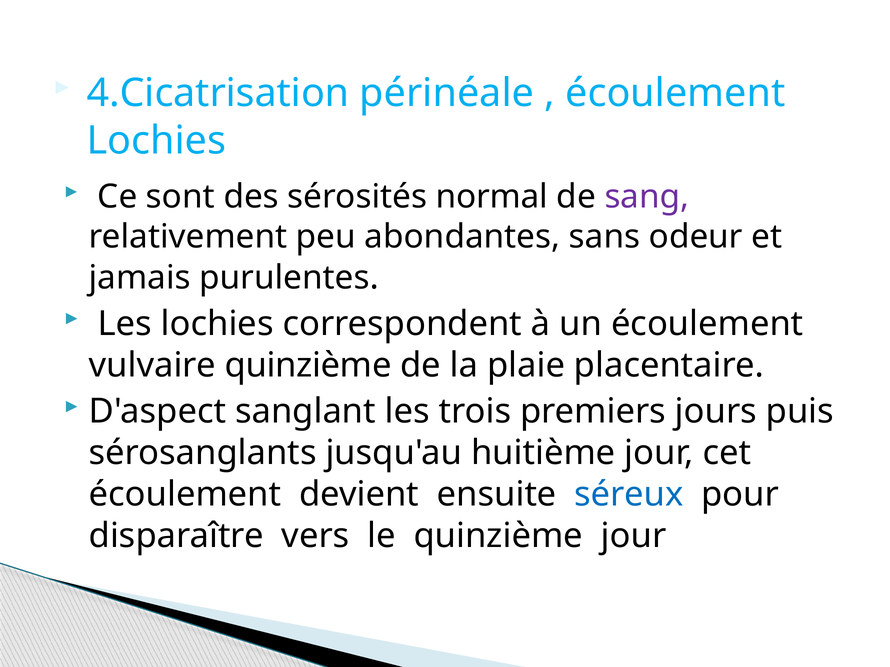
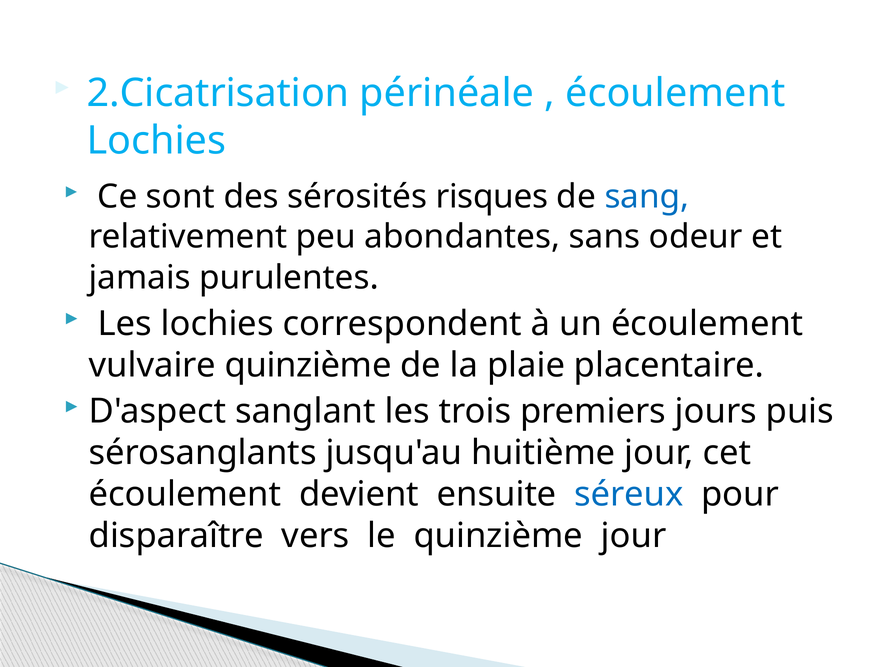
4.Cicatrisation: 4.Cicatrisation -> 2.Cicatrisation (218, 94)
normal: normal -> risques (492, 197)
sang colour: purple -> blue (647, 197)
